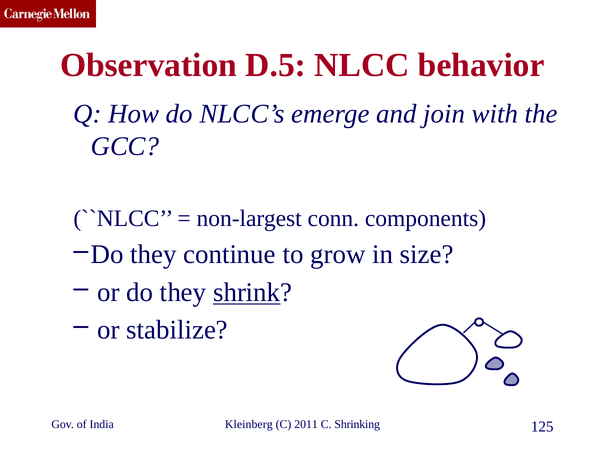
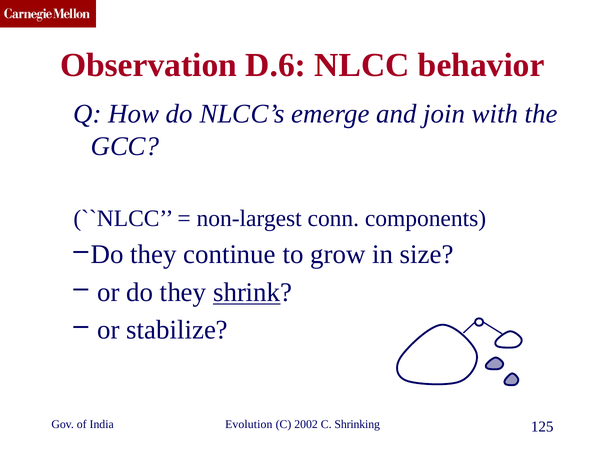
D.5: D.5 -> D.6 (276, 65)
Kleinberg: Kleinberg -> Evolution (249, 424)
2011: 2011 -> 2002 (306, 424)
